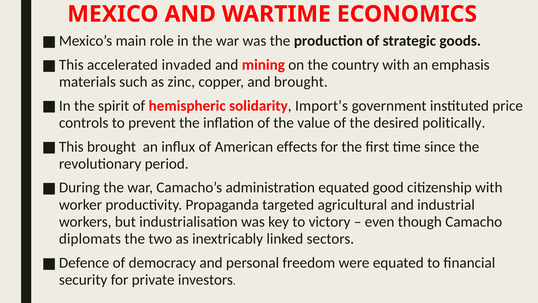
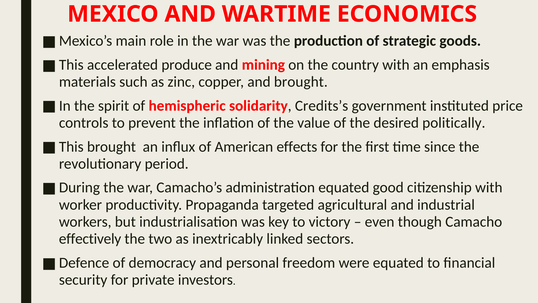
invaded: invaded -> produce (187, 65)
Import’s: Import’s -> Credits’s (322, 106)
diplomats: diplomats -> effectively (90, 239)
